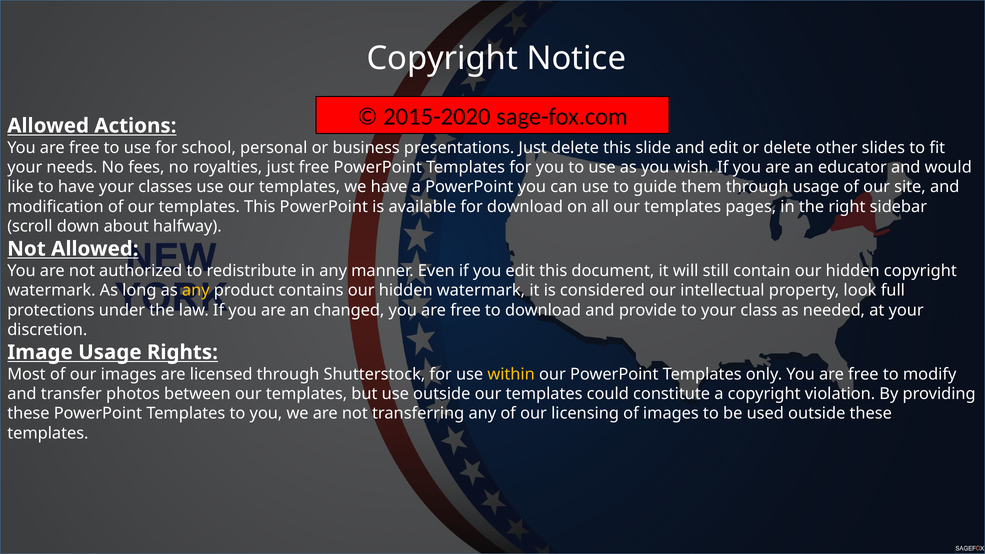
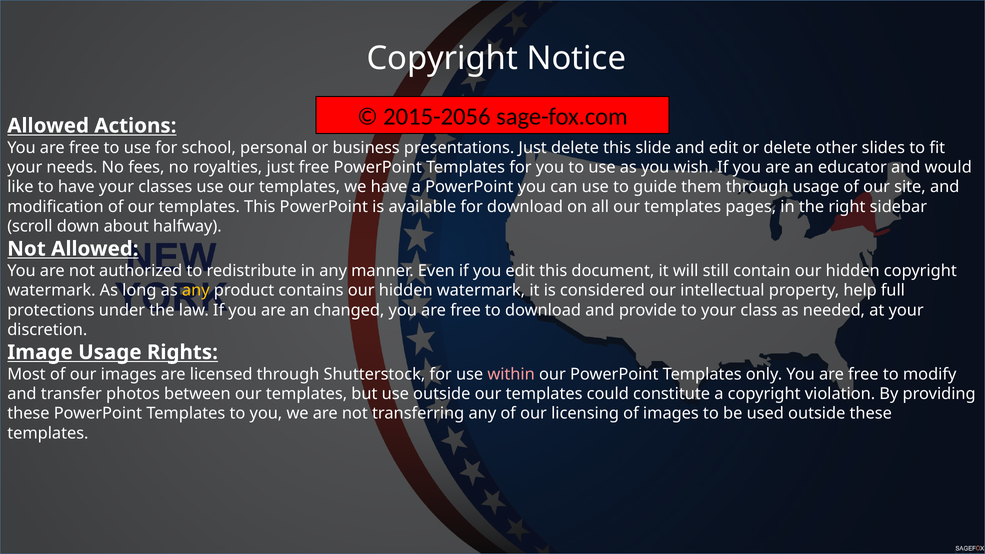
2015-2020: 2015-2020 -> 2015-2056 (437, 117)
look: look -> help (860, 290)
within colour: yellow -> pink (511, 374)
